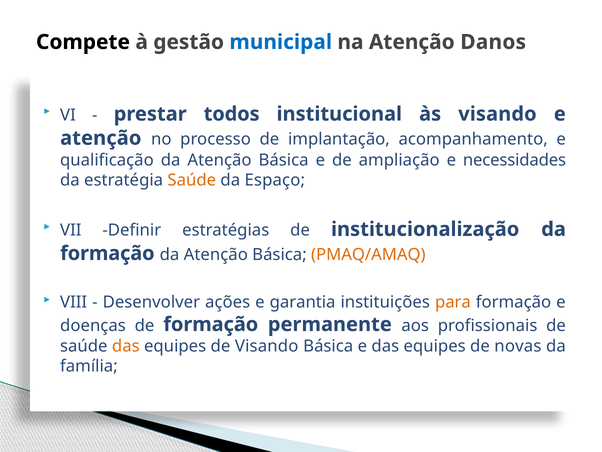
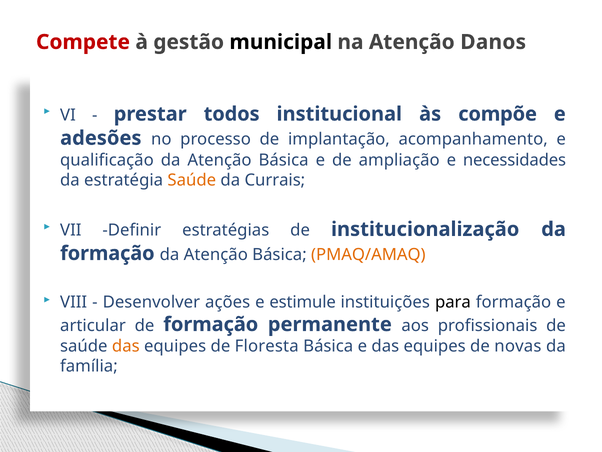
Compete colour: black -> red (83, 42)
municipal colour: blue -> black (281, 42)
às visando: visando -> compõe (498, 114)
atenção: atenção -> adesões (101, 138)
Espaço: Espaço -> Currais (275, 180)
garantia: garantia -> estimule (303, 302)
para colour: orange -> black (453, 302)
doenças: doenças -> articular (93, 325)
de Visando: Visando -> Floresta (267, 346)
